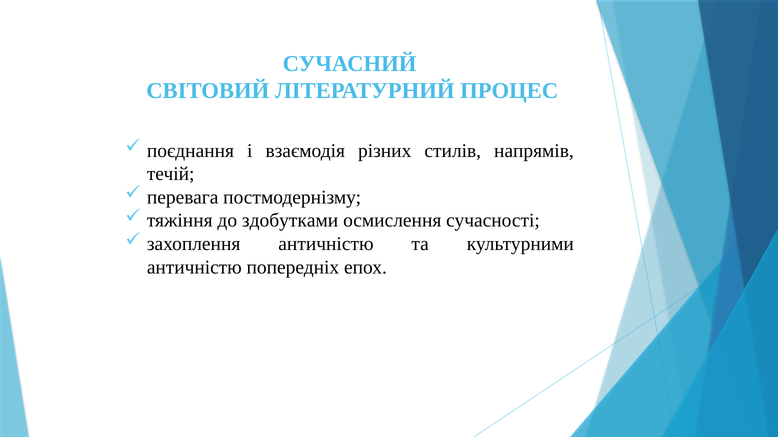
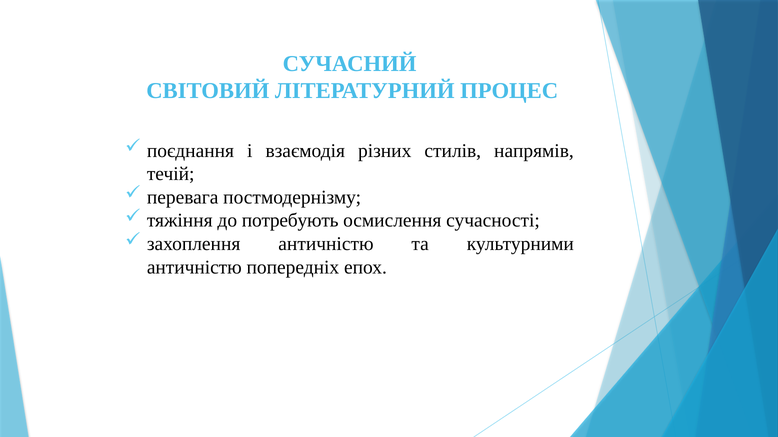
здобутками: здобутками -> потребують (290, 221)
